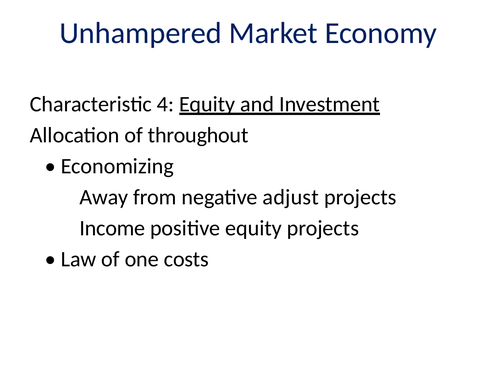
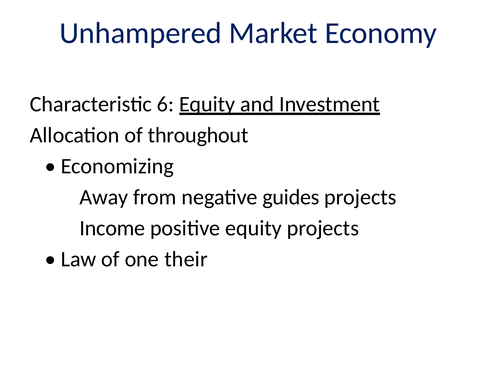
4: 4 -> 6 (165, 104)
adjust: adjust -> guides (291, 197)
costs: costs -> their (186, 259)
